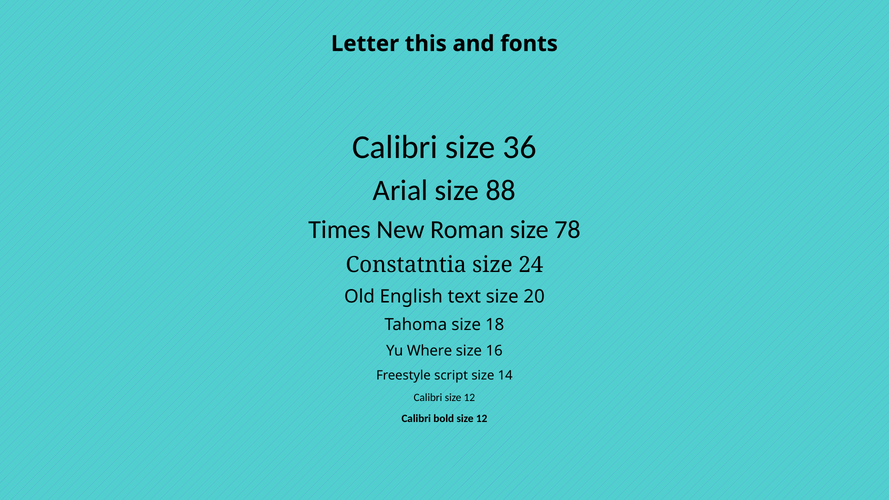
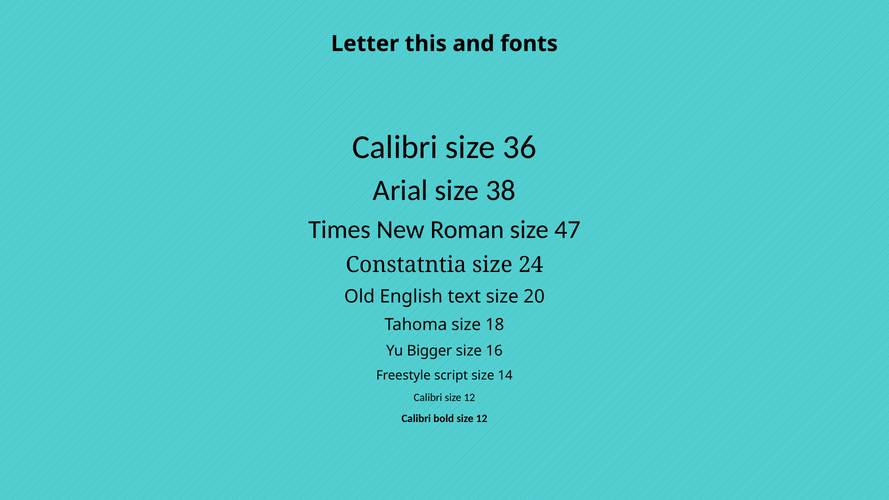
88: 88 -> 38 (501, 191)
78: 78 -> 47 (567, 230)
Where: Where -> Bigger (430, 351)
